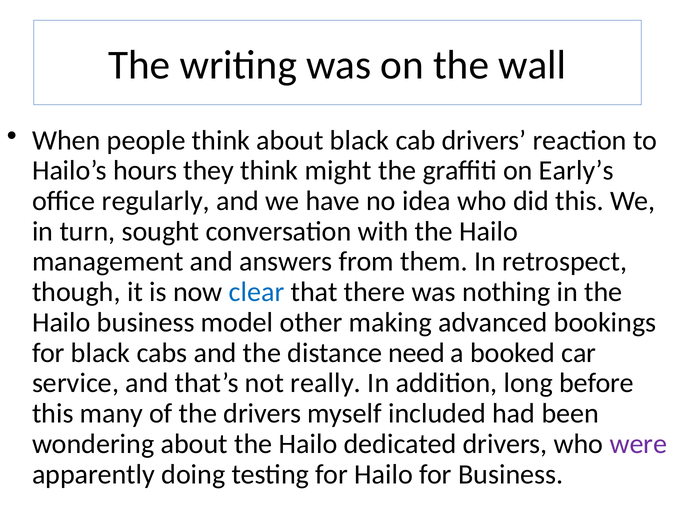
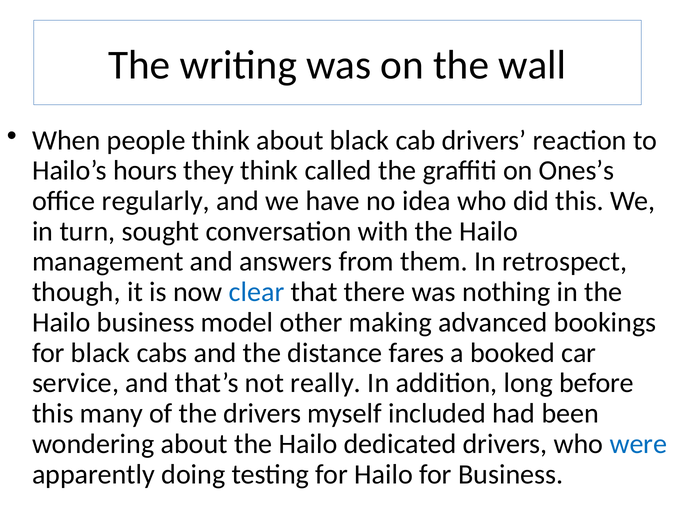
might: might -> called (338, 171)
Early’s: Early’s -> Ones’s (576, 171)
need: need -> fares (416, 353)
were colour: purple -> blue (638, 444)
